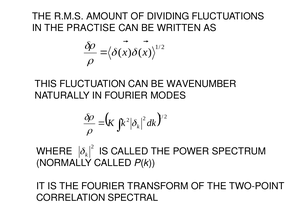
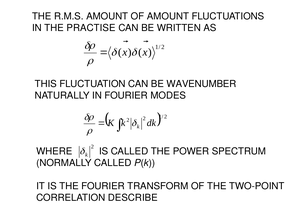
OF DIVIDING: DIVIDING -> AMOUNT (168, 16)
SPECTRAL: SPECTRAL -> DESCRIBE (133, 198)
